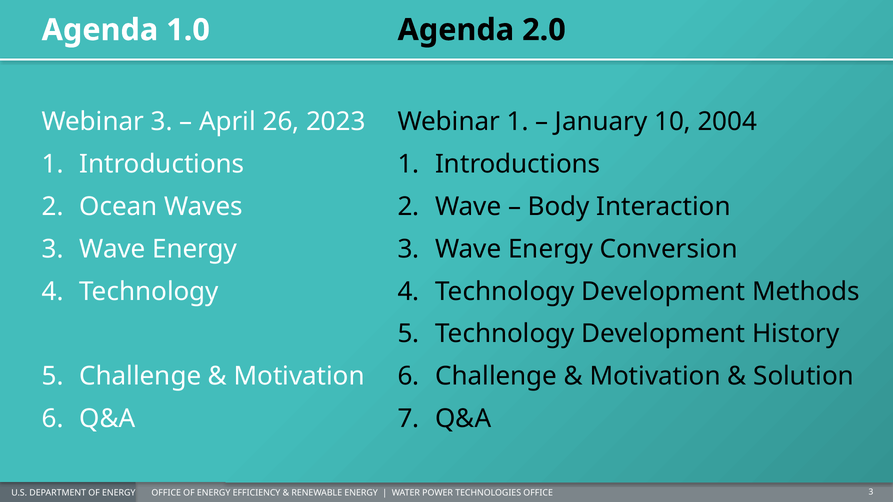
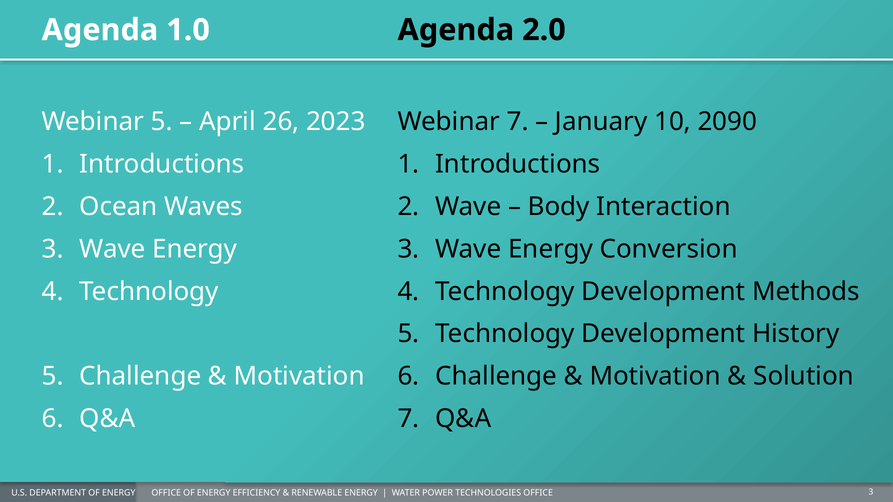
Webinar 3: 3 -> 5 (162, 122)
Webinar 1: 1 -> 7 (518, 122)
2004: 2004 -> 2090 (727, 122)
